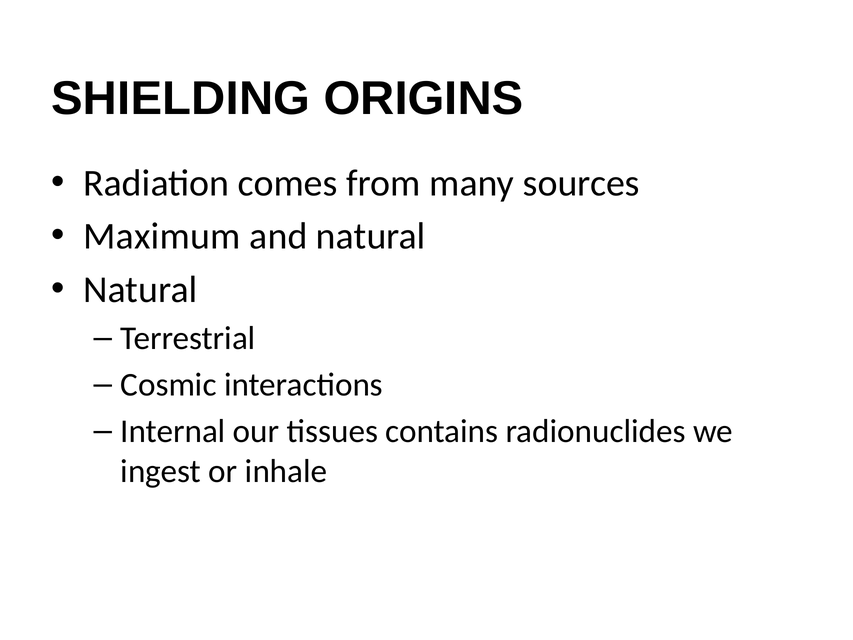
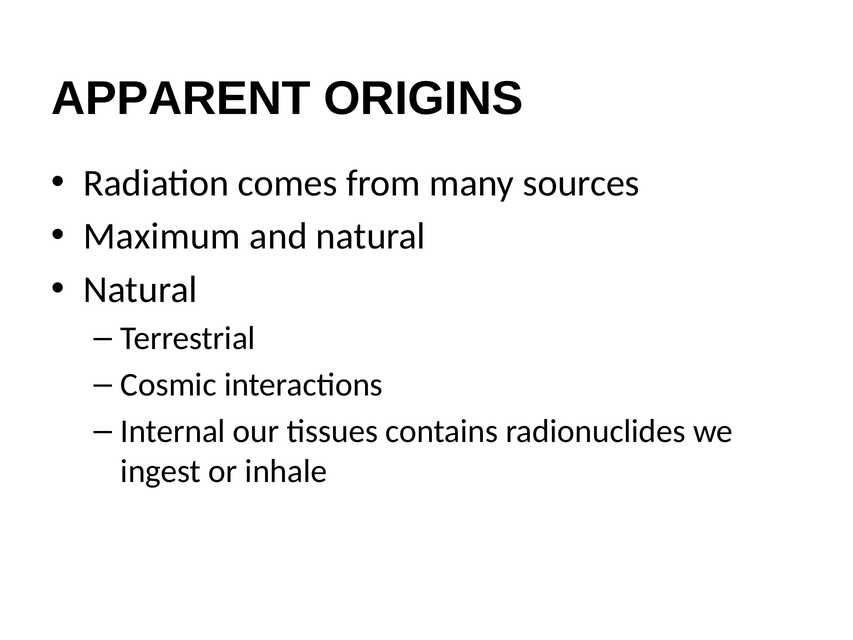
SHIELDING: SHIELDING -> APPARENT (181, 99)
